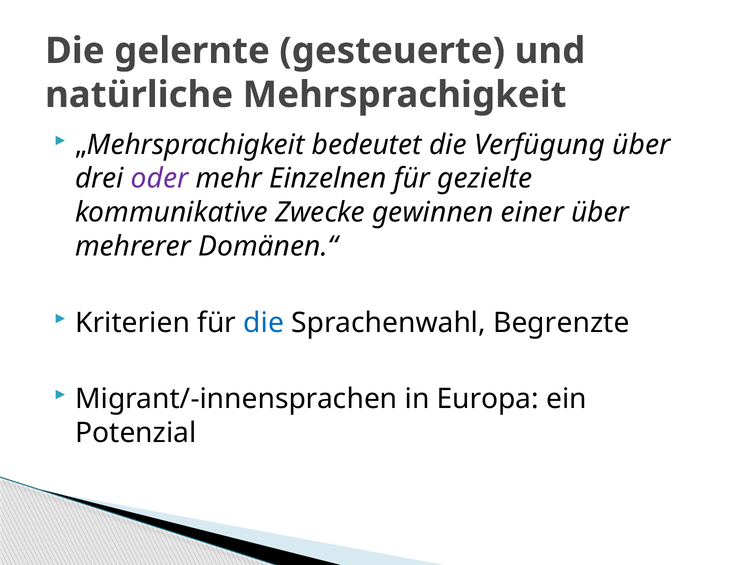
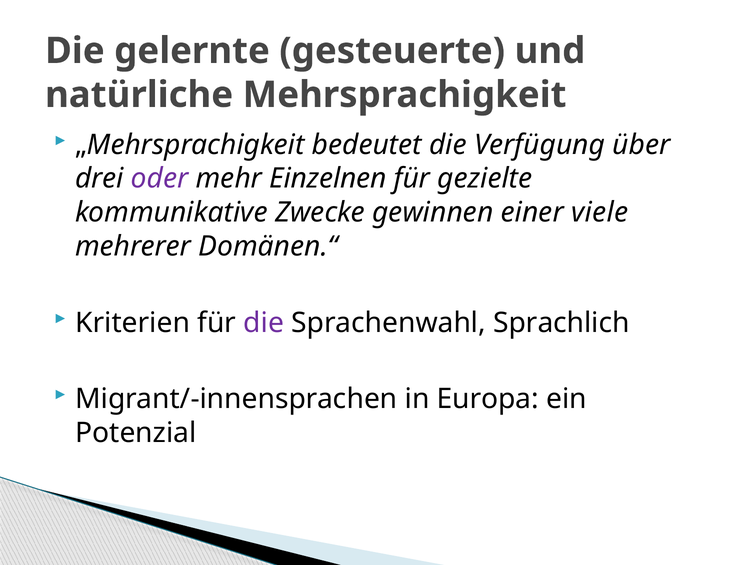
einer über: über -> viele (600, 212)
die colour: blue -> purple (264, 323)
Begrenzte: Begrenzte -> Sprachlich (561, 323)
